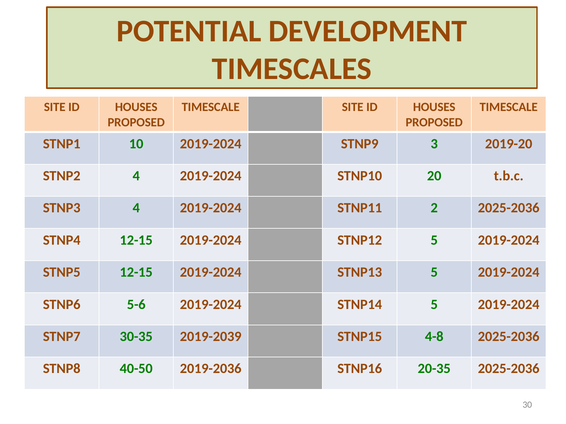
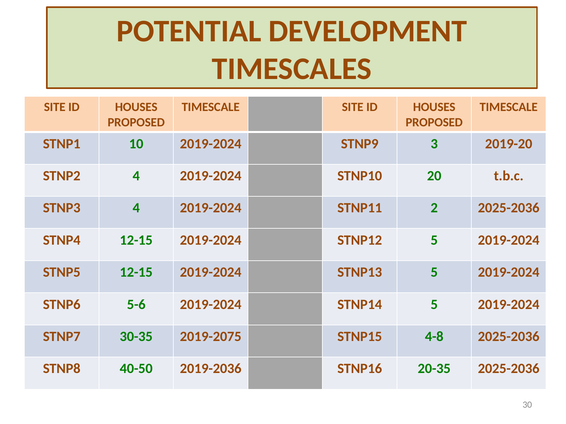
2019-2039: 2019-2039 -> 2019-2075 (211, 337)
